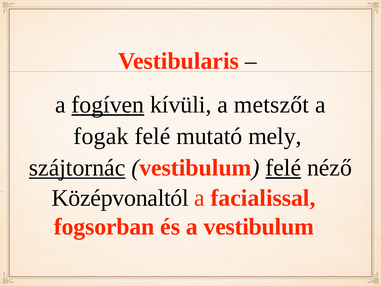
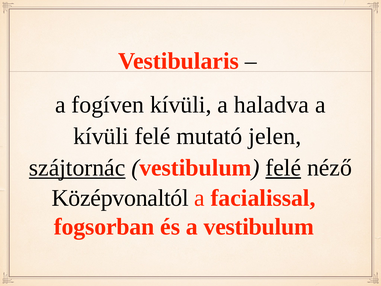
fogíven underline: present -> none (108, 105)
metszőt: metszőt -> haladva (271, 105)
fogak: fogak -> kívüli (101, 136)
mely: mely -> jelen (275, 136)
